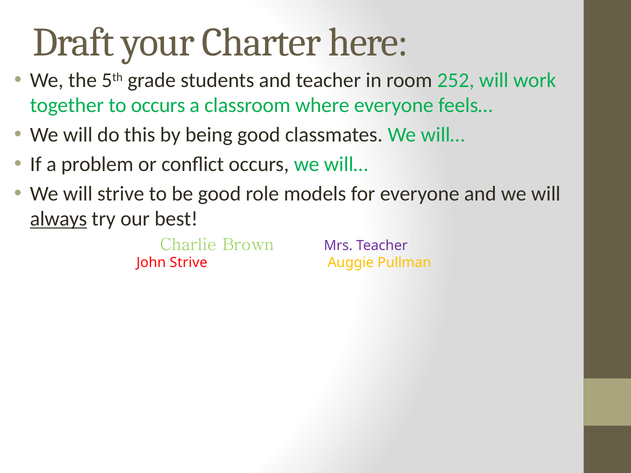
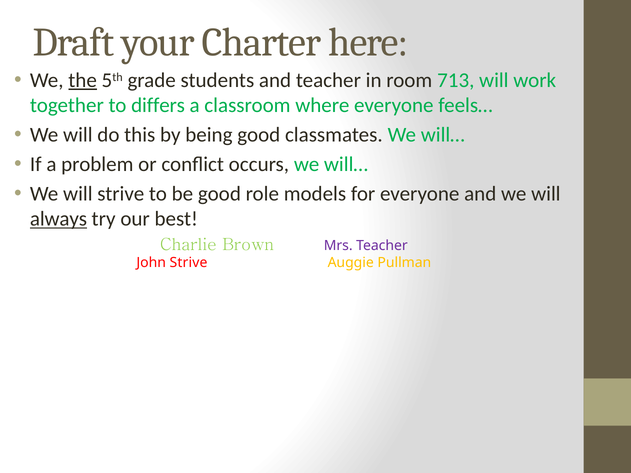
the underline: none -> present (83, 80)
252: 252 -> 713 (456, 80)
to occurs: occurs -> differs (158, 106)
